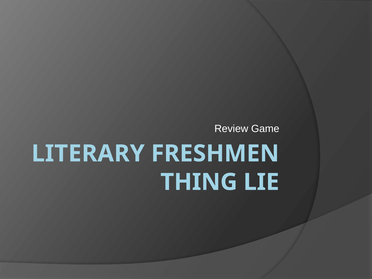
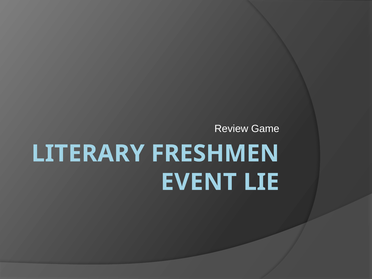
THING: THING -> EVENT (199, 182)
